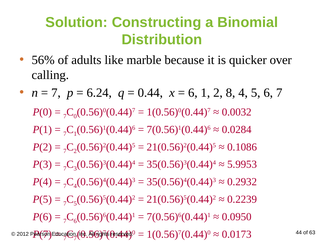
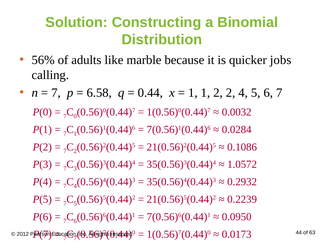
over: over -> jobs (281, 60)
6.24: 6.24 -> 6.58 (99, 93)
6: 6 -> 1 (193, 93)
2 8: 8 -> 2 (231, 93)
5.9953: 5.9953 -> 1.0572 (242, 164)
